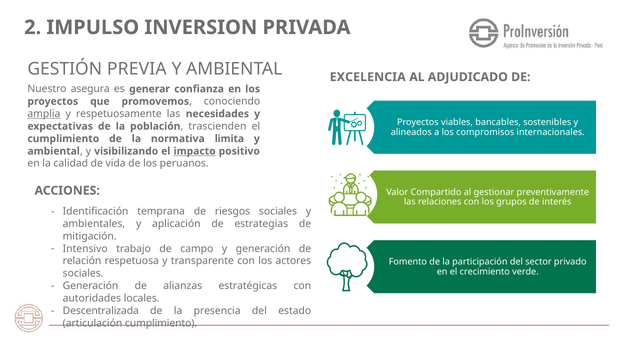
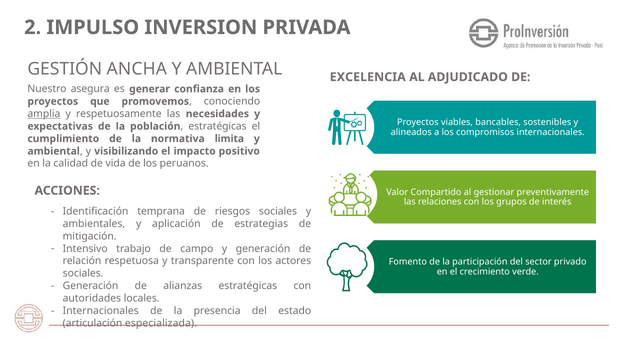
PREVIA: PREVIA -> ANCHA (137, 69)
población trascienden: trascienden -> estratégicas (218, 126)
impacto underline: present -> none (195, 151)
Descentralizada: Descentralizada -> Internacionales (101, 311)
articulación cumplimiento: cumplimiento -> especializada (161, 323)
